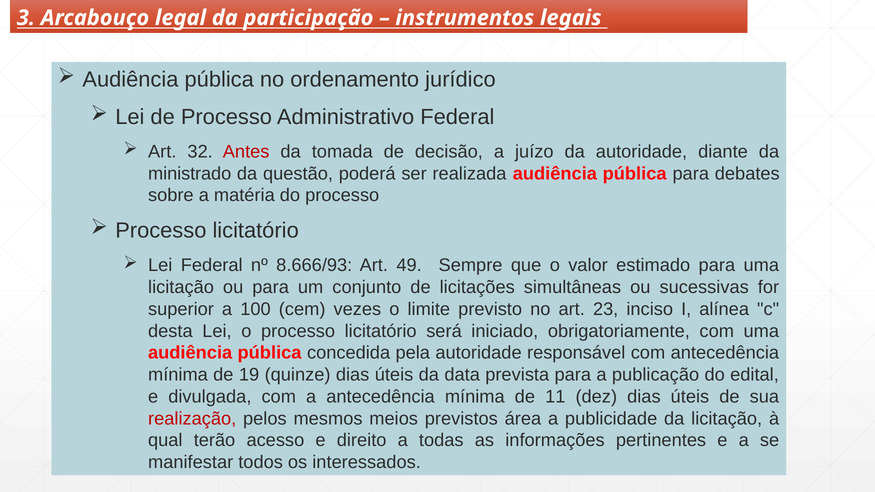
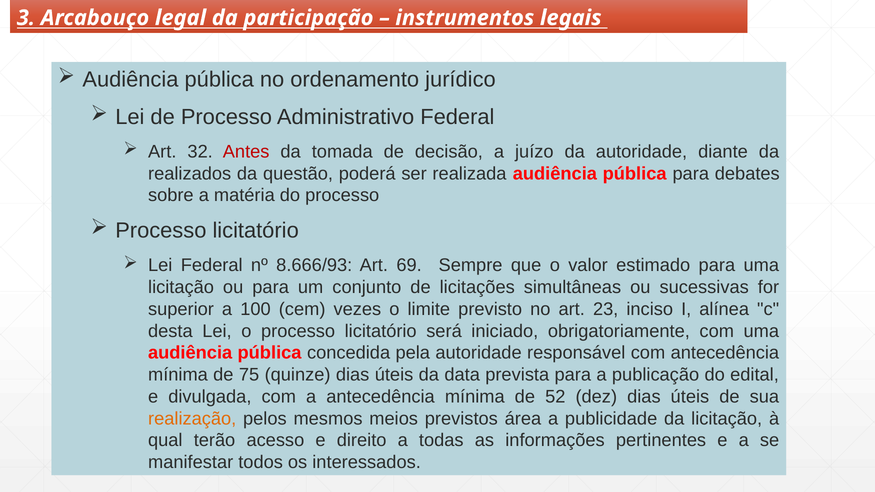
ministrado: ministrado -> realizados (190, 174)
49: 49 -> 69 (409, 266)
19: 19 -> 75 (249, 375)
11: 11 -> 52 (555, 397)
realização colour: red -> orange (192, 419)
